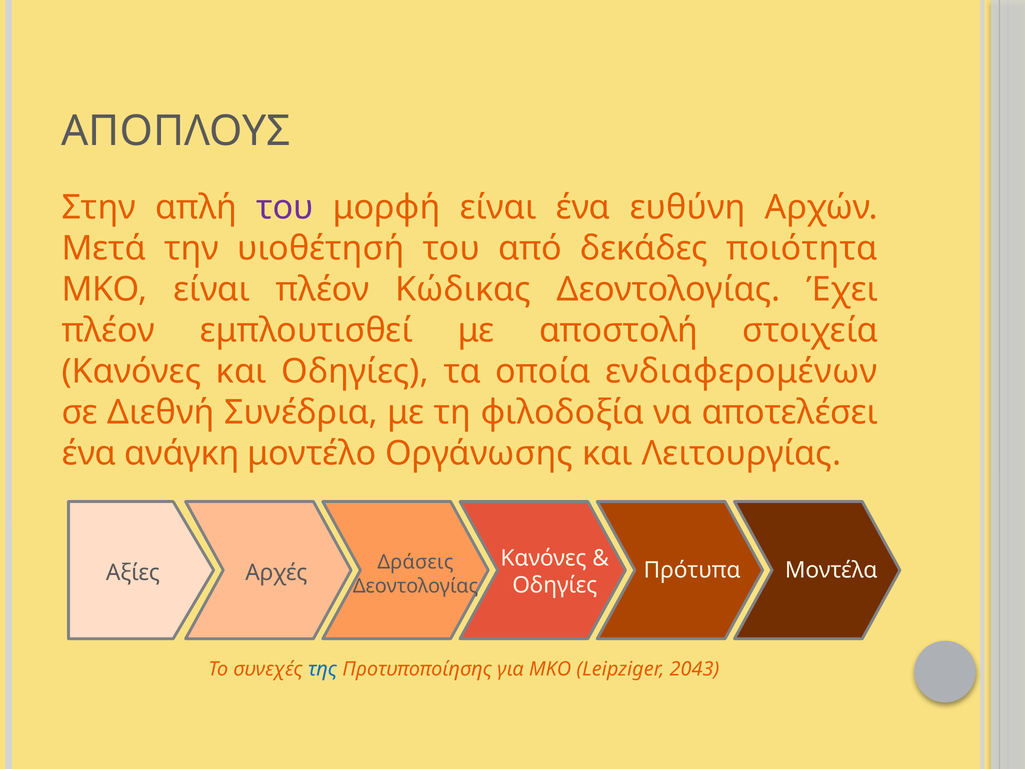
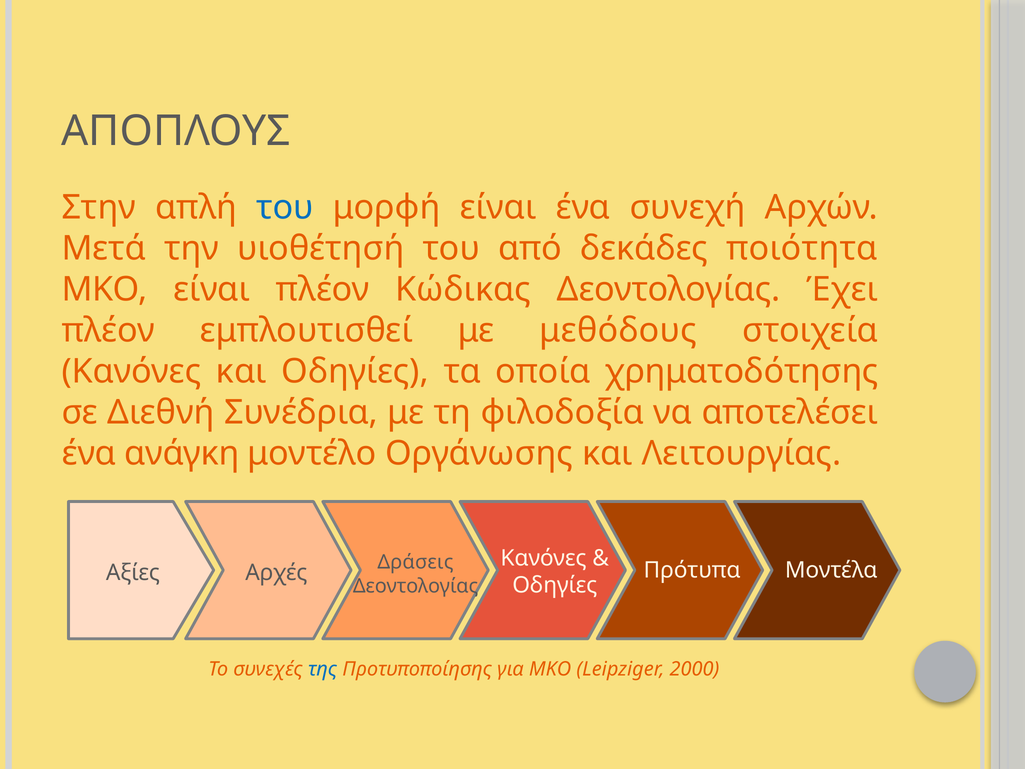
του colour: purple -> blue (285, 207)
ευθύνη: ευθύνη -> συνεχή (688, 207)
αποστολή: αποστολή -> μεθόδους (618, 330)
ενδιαφερομένων: ενδιαφερομένων -> χρηματοδότησης (742, 371)
2043: 2043 -> 2000 (694, 669)
